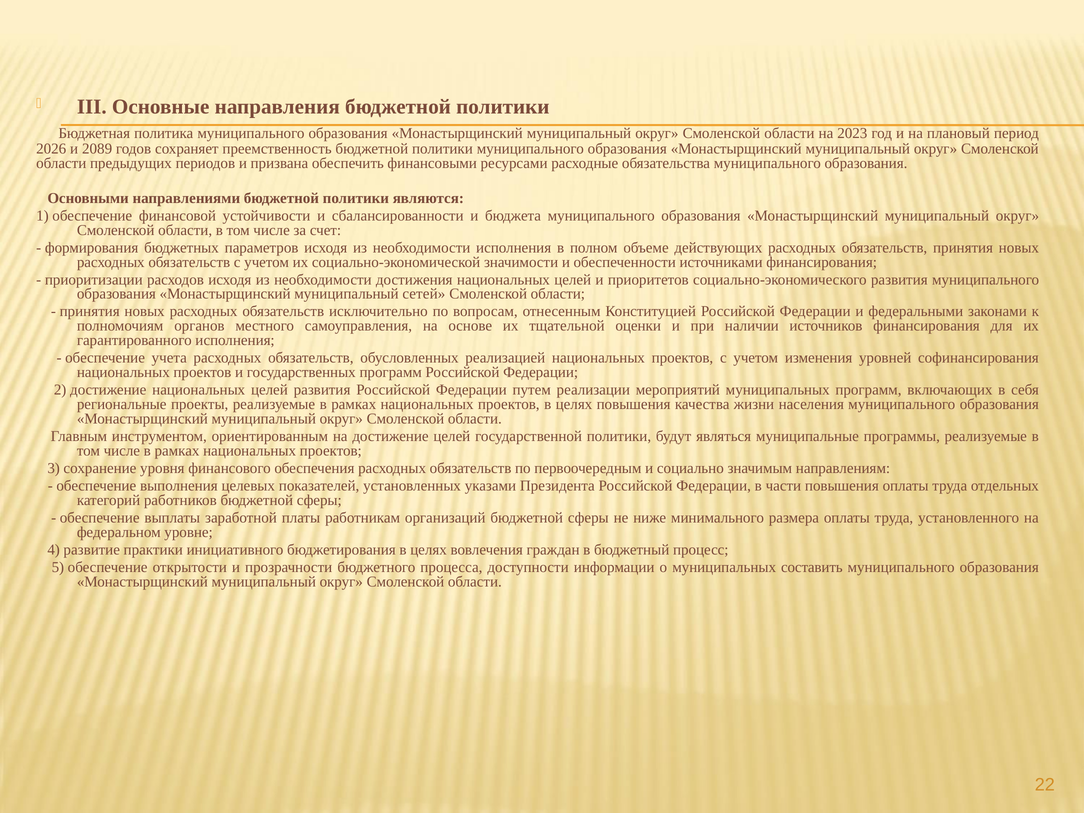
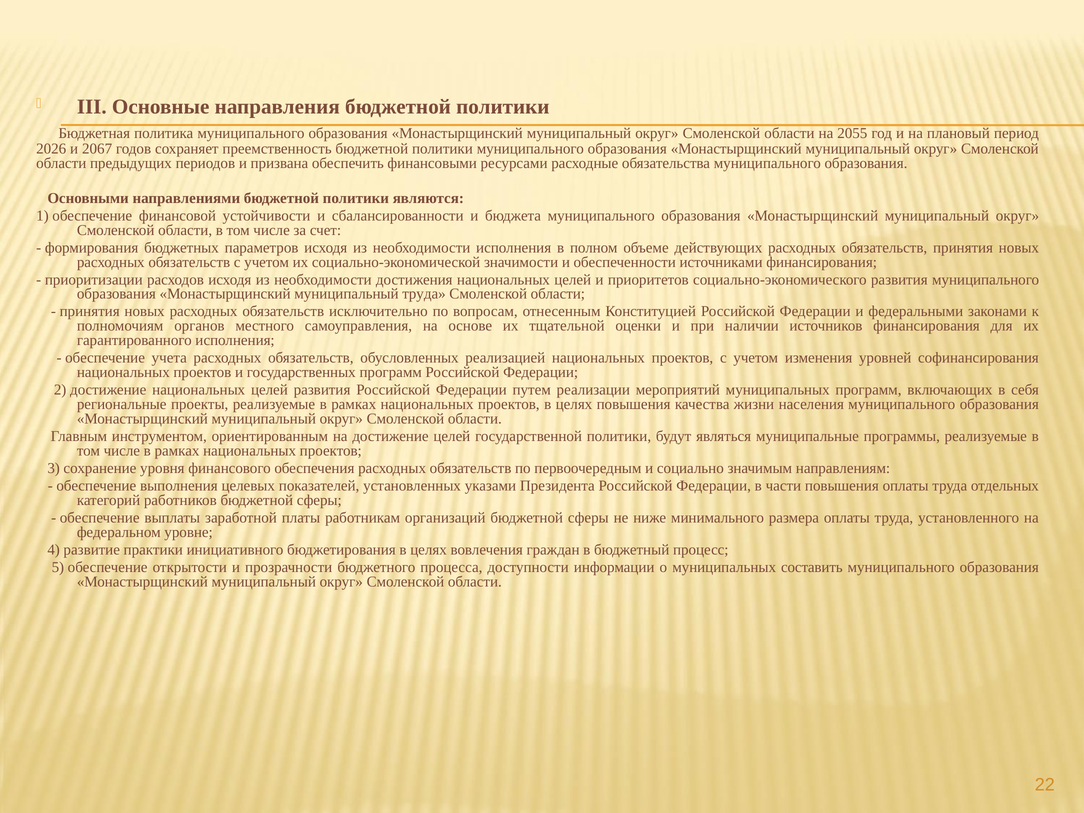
2023: 2023 -> 2055 (852, 133)
2089: 2089 -> 2067 (97, 149)
муниципальный сетей: сетей -> труда (424, 294)
